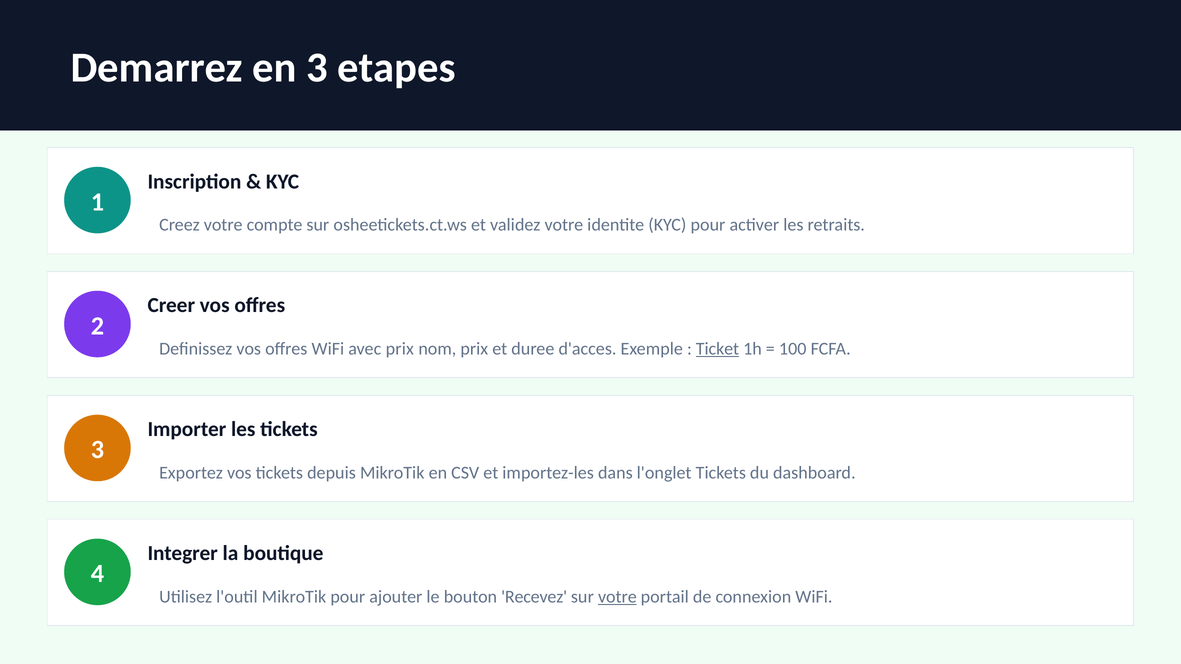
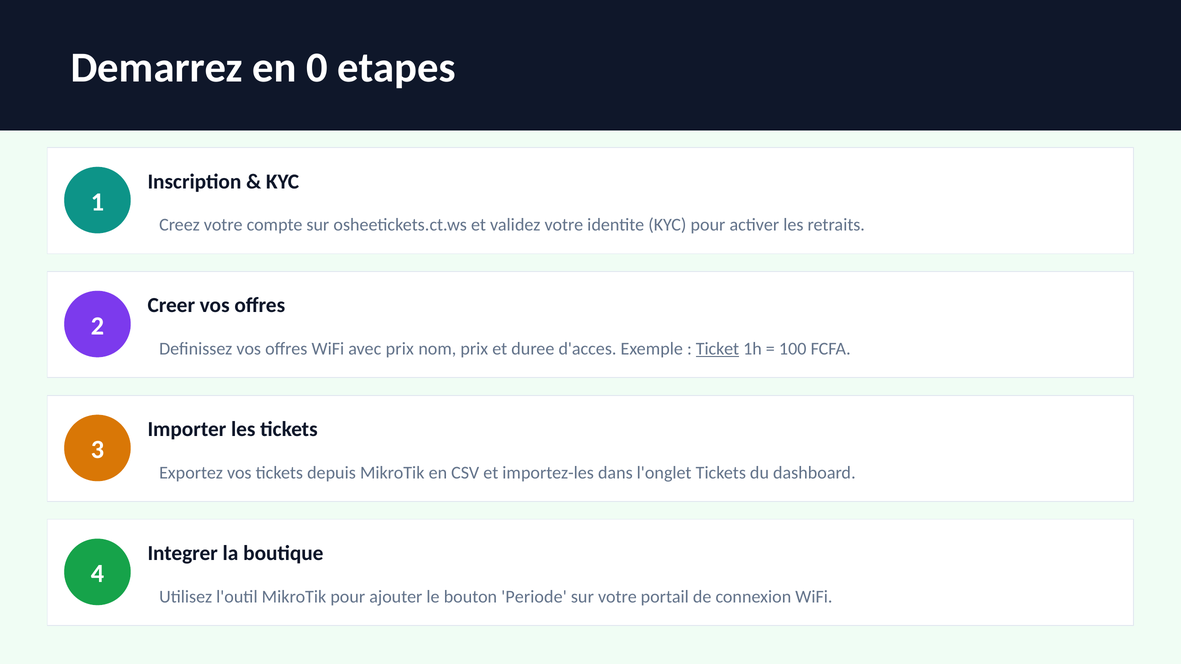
en 3: 3 -> 0 (317, 68)
Recevez: Recevez -> Periode (534, 597)
votre underline: present -> none (617, 597)
